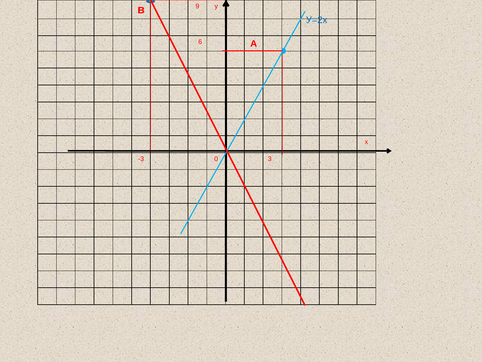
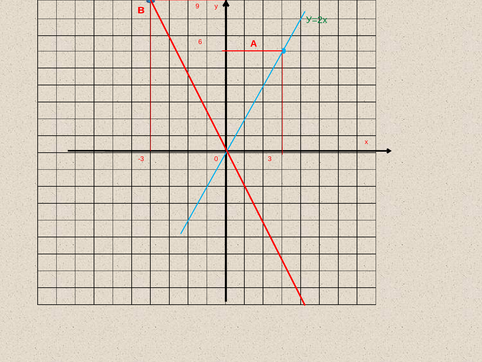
У=2х colour: blue -> green (317, 20)
